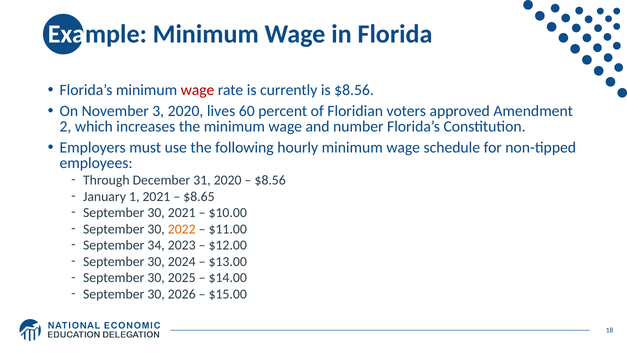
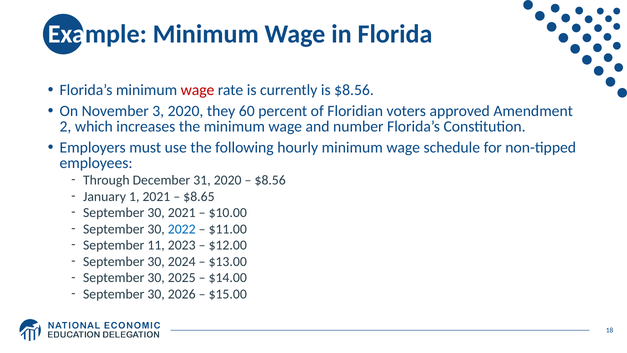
lives: lives -> they (221, 111)
2022 colour: orange -> blue (182, 229)
34: 34 -> 11 (156, 245)
